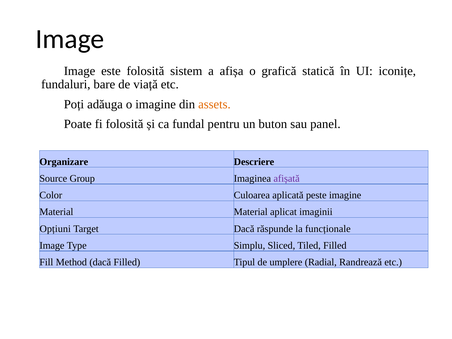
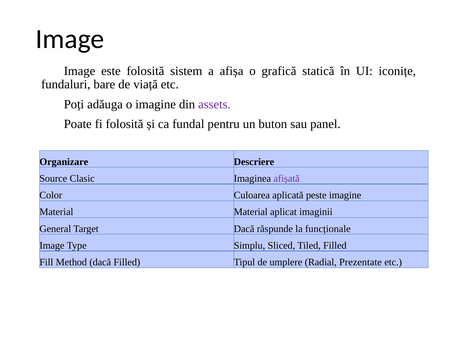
assets colour: orange -> purple (214, 104)
Group: Group -> Clasic (82, 178)
Opțiuni: Opțiuni -> General (55, 229)
Randrează: Randrează -> Prezentate (361, 262)
